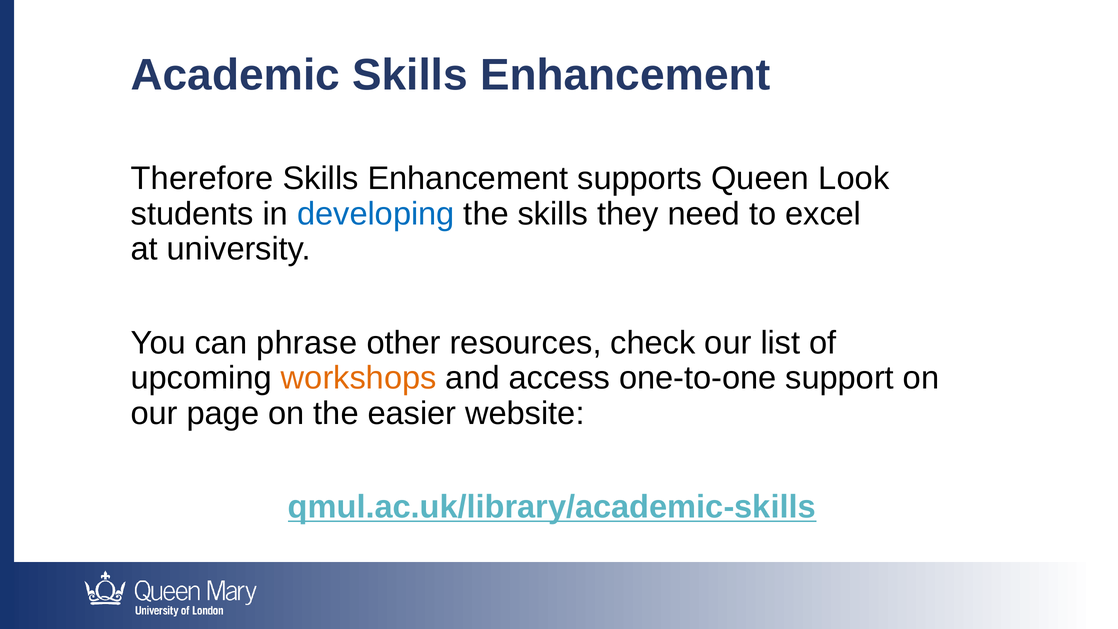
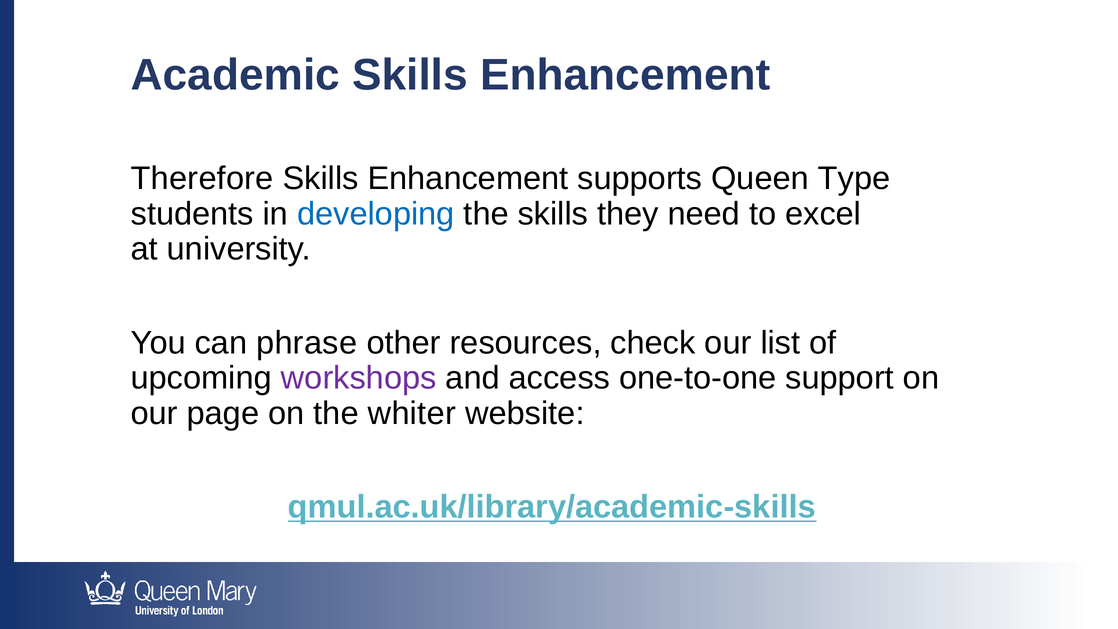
Look: Look -> Type (854, 179)
workshops colour: orange -> purple (359, 378)
easier: easier -> whiter (412, 413)
